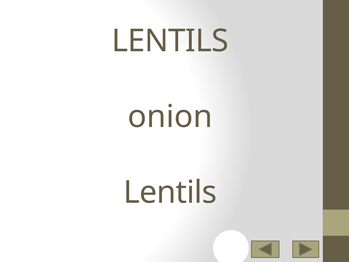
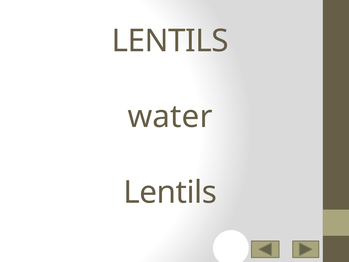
onion: onion -> water (170, 117)
